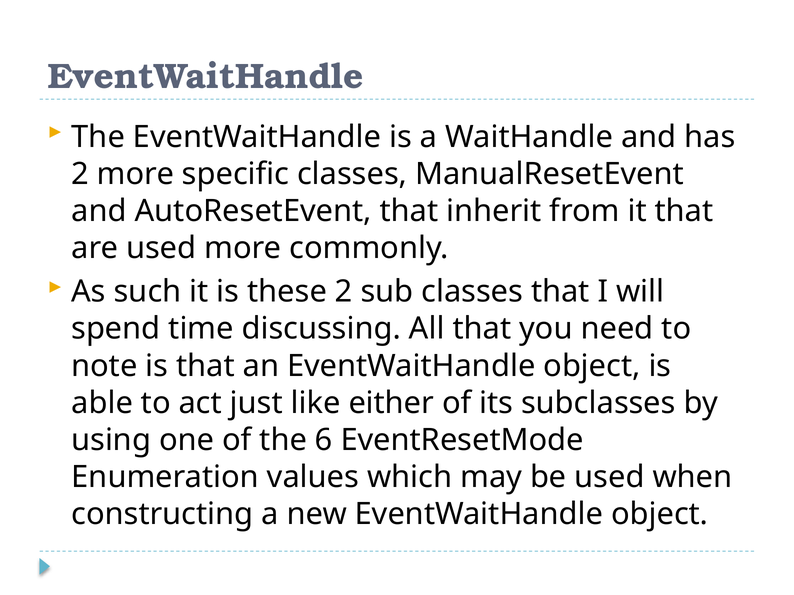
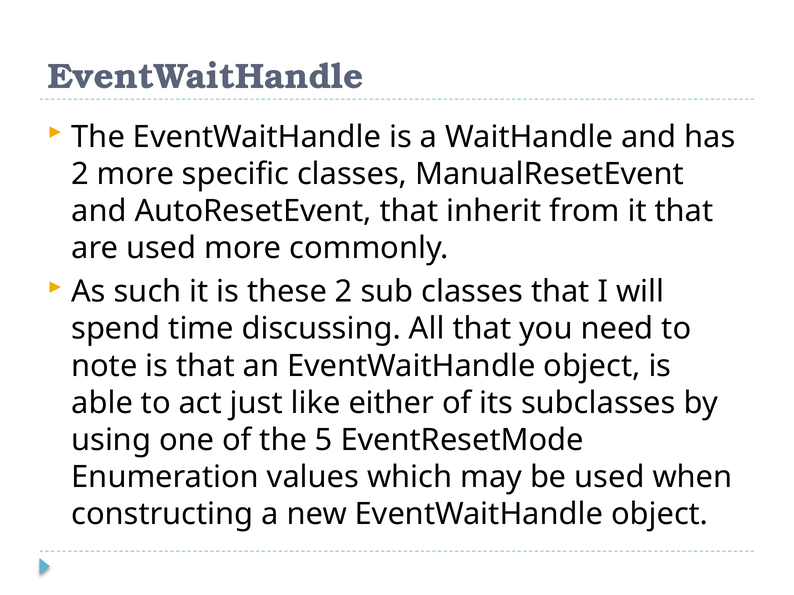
6: 6 -> 5 (324, 440)
